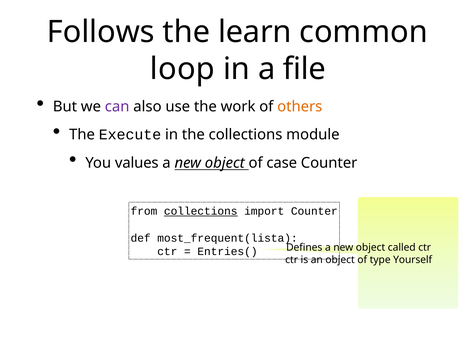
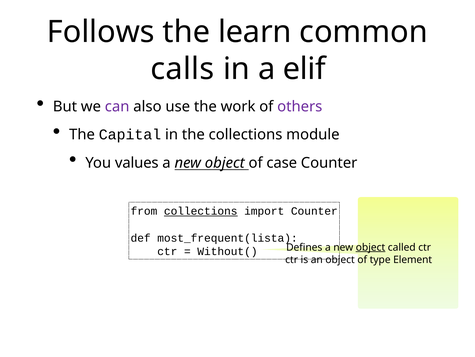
loop: loop -> calls (182, 69)
file: file -> elif (304, 69)
others colour: orange -> purple (300, 106)
Execute: Execute -> Capital (130, 134)
Entries(: Entries( -> Without( (227, 251)
object underline: none -> present (371, 247)
Yourself: Yourself -> Element (413, 259)
